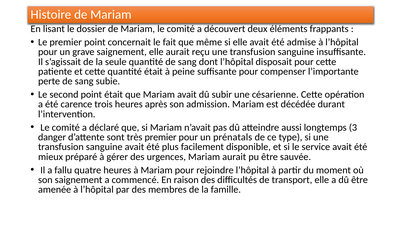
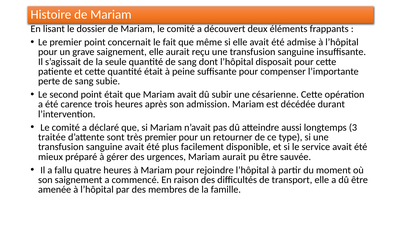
danger: danger -> traitée (52, 138)
prénatals: prénatals -> retourner (233, 138)
